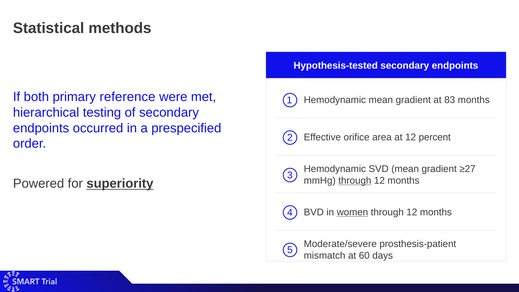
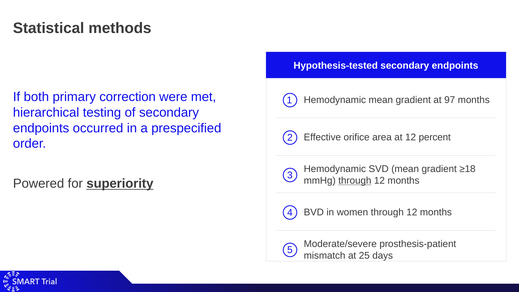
reference: reference -> correction (128, 97)
83: 83 -> 97 (450, 100)
≥27: ≥27 -> ≥18 (468, 169)
women underline: present -> none (352, 212)
60: 60 -> 25 (364, 256)
